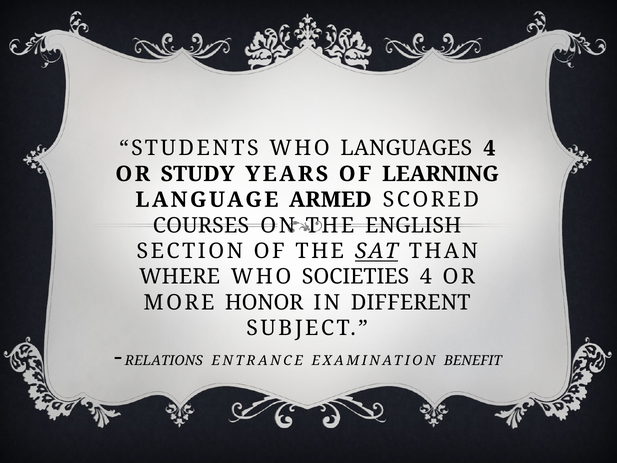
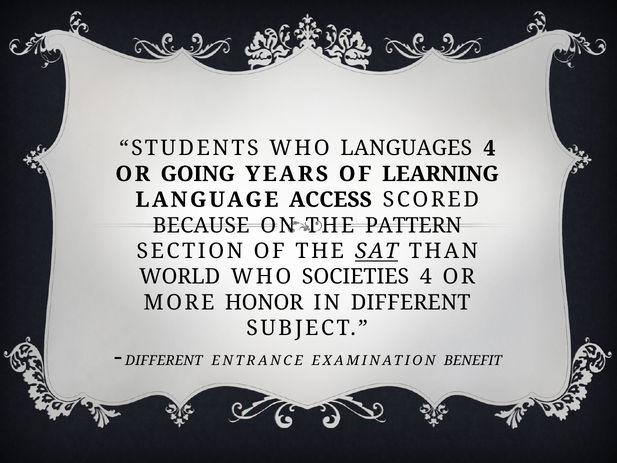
STUDY: STUDY -> GOING (198, 174)
ARMED: ARMED -> ACCESS (330, 200)
COURSES: COURSES -> BECAUSE (201, 225)
ENGLISH: ENGLISH -> PATTERN (413, 225)
WHERE: WHERE -> WORLD (180, 277)
RELATIONS: RELATIONS -> DIFFERENT (164, 361)
